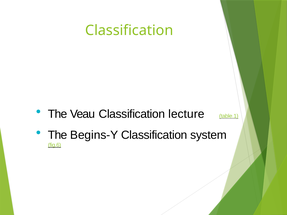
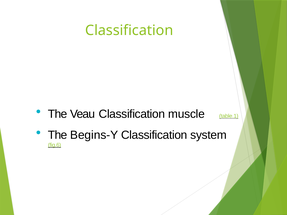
lecture: lecture -> muscle (186, 114)
